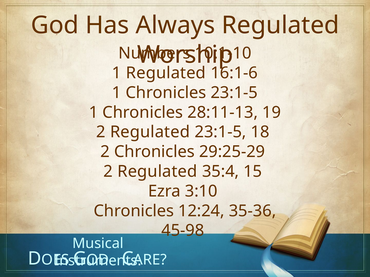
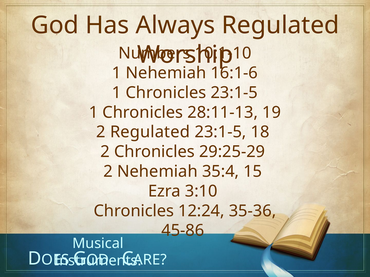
1 Regulated: Regulated -> Nehemiah (166, 73)
Regulated: Regulated -> Nehemiah (157, 172)
45-98: 45-98 -> 45-86 (183, 231)
